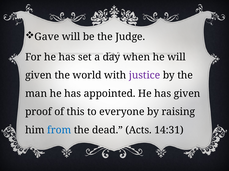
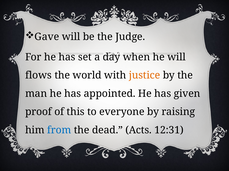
given: given -> flows (38, 76)
justice colour: purple -> orange (145, 76)
14:31: 14:31 -> 12:31 (169, 131)
